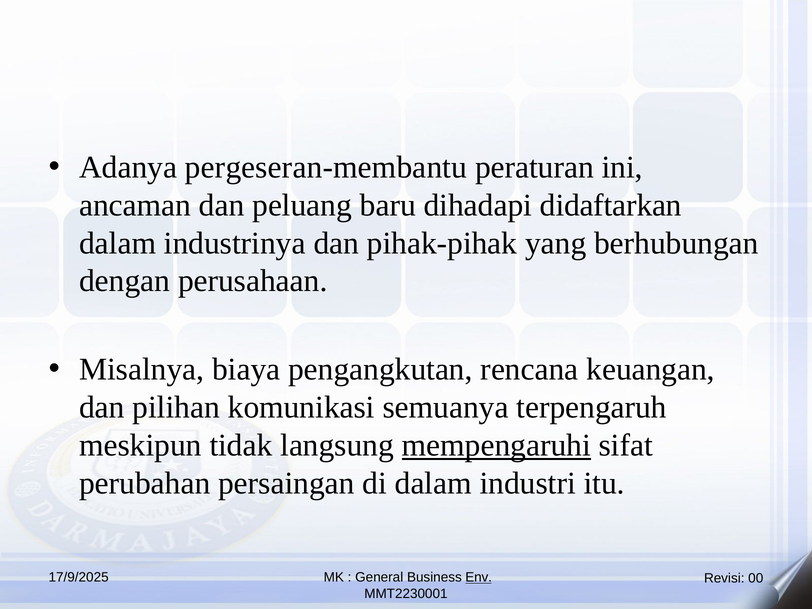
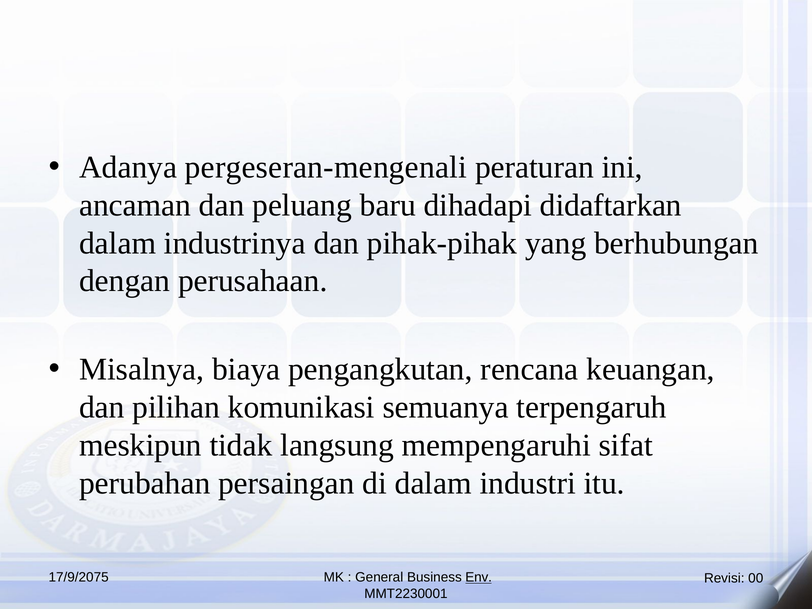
pergeseran-membantu: pergeseran-membantu -> pergeseran-mengenali (326, 167)
mempengaruhi underline: present -> none (496, 445)
17/9/2025: 17/9/2025 -> 17/9/2075 (79, 578)
